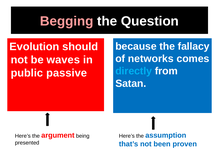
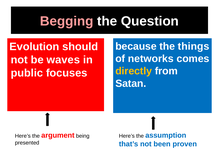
fallacy: fallacy -> things (194, 46)
directly colour: light blue -> yellow (134, 71)
passive: passive -> focuses (67, 73)
